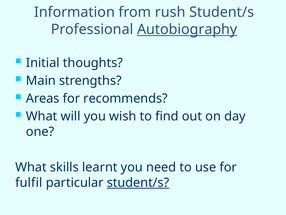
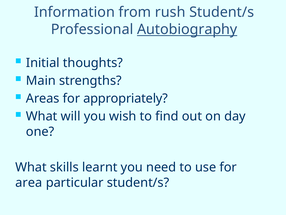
recommends: recommends -> appropriately (126, 98)
fulfil: fulfil -> area (29, 182)
student/s underline: present -> none (138, 182)
